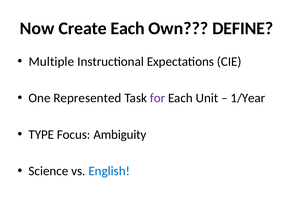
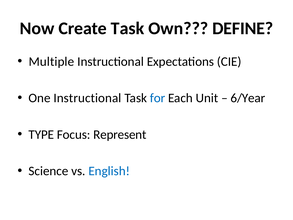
Create Each: Each -> Task (127, 28)
One Represented: Represented -> Instructional (87, 98)
for colour: purple -> blue (158, 98)
1/Year: 1/Year -> 6/Year (248, 98)
Ambiguity: Ambiguity -> Represent (120, 134)
